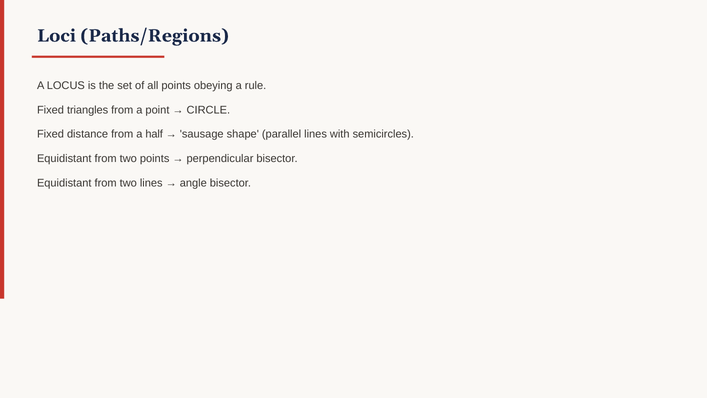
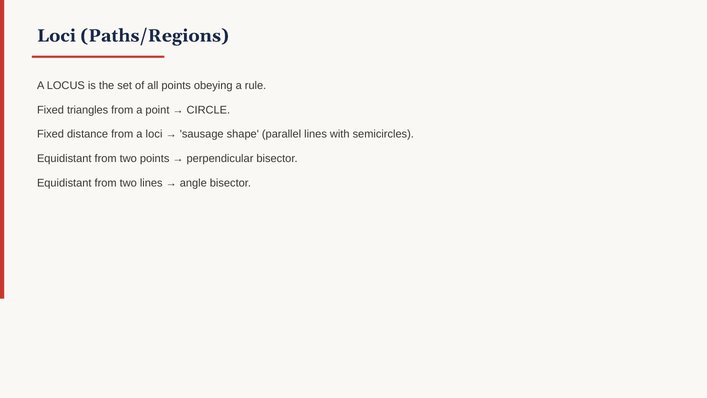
a half: half -> loci (154, 134)
